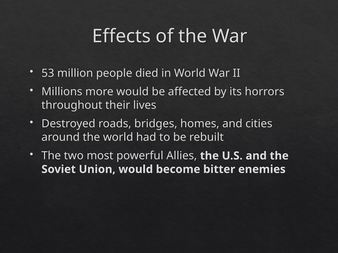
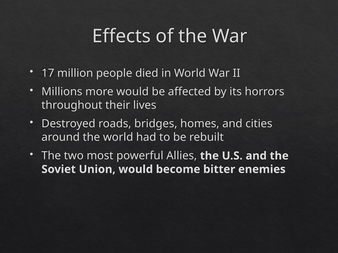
53: 53 -> 17 (48, 73)
